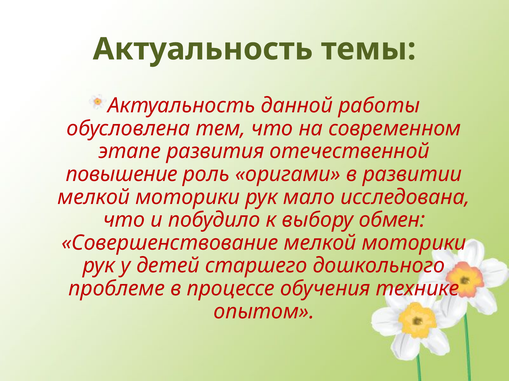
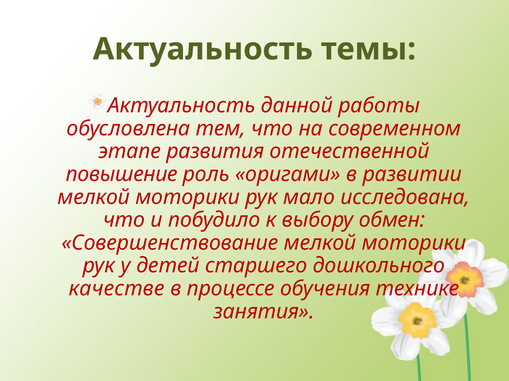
проблеме: проблеме -> качестве (117, 289)
опытом: опытом -> занятия (264, 312)
